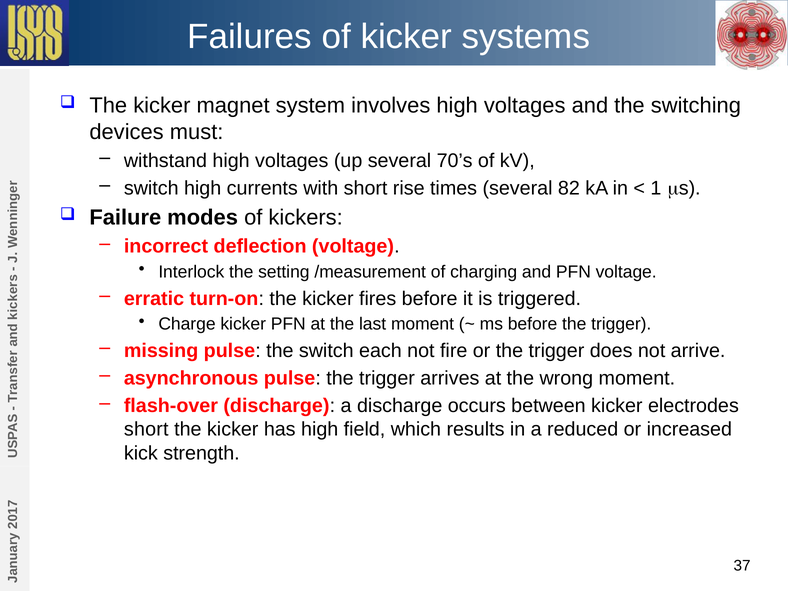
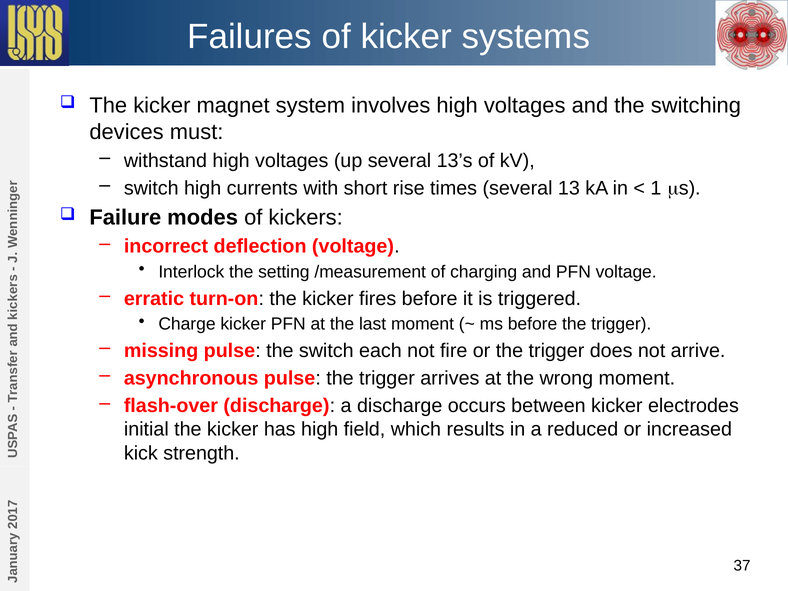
70’s: 70’s -> 13’s (455, 161)
82: 82 -> 13 (569, 188)
short: short -> initial (146, 429)
